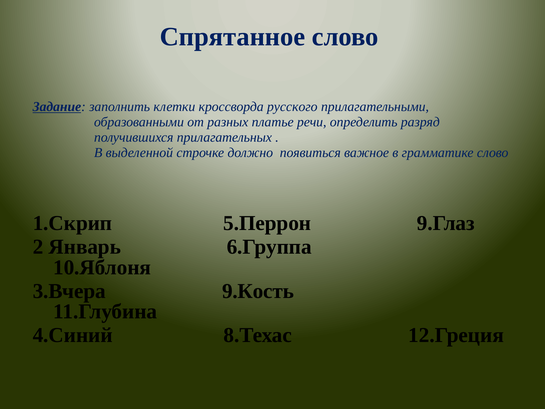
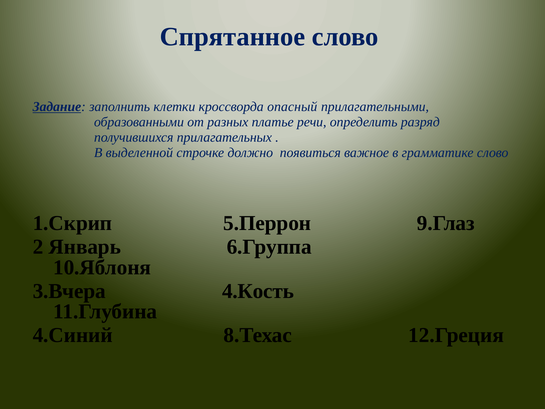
русского: русского -> опасный (292, 107)
9.Кость: 9.Кость -> 4.Кость (258, 291)
